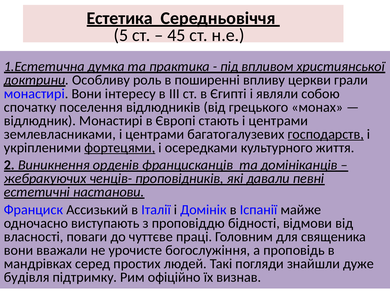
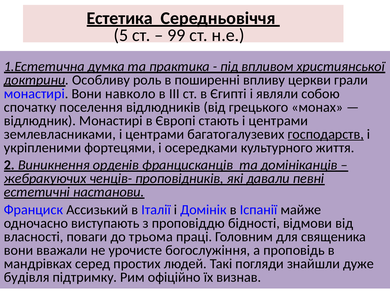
45: 45 -> 99 (176, 35)
інтересу: інтересу -> навколо (130, 94)
фортецями underline: present -> none (120, 148)
чуттєве: чуттєве -> трьома (151, 237)
